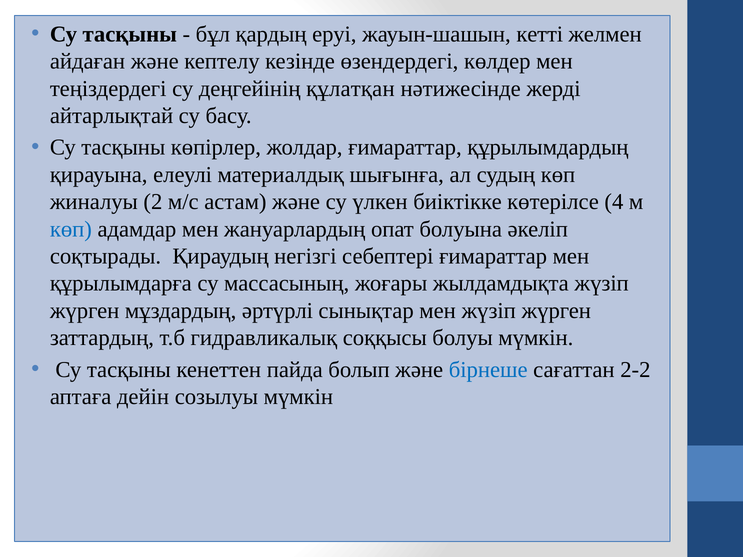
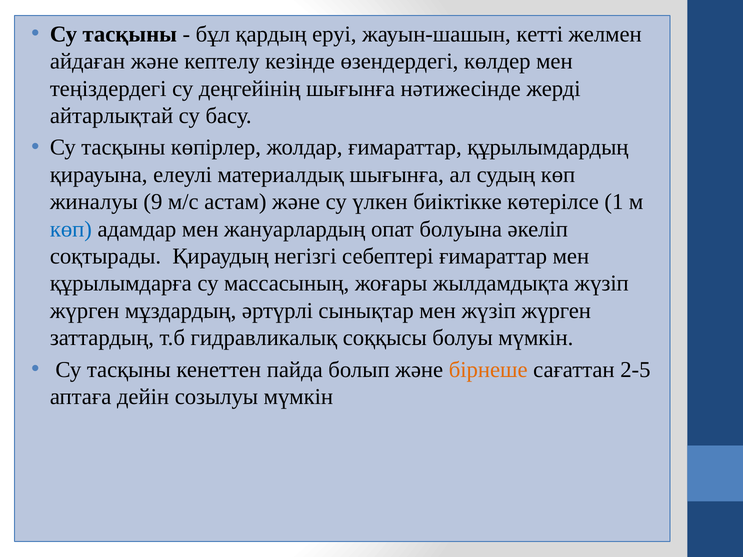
деңгейінің құлатқан: құлатқан -> шығынға (351, 89)
2: 2 -> 9 (153, 202)
4: 4 -> 1 (614, 202)
бірнеше colour: blue -> orange (488, 370)
2-2: 2-2 -> 2-5 (635, 370)
